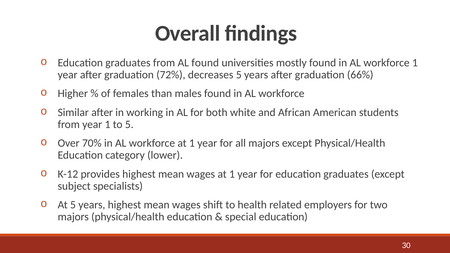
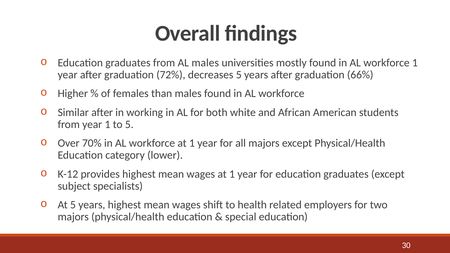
AL found: found -> males (205, 63)
